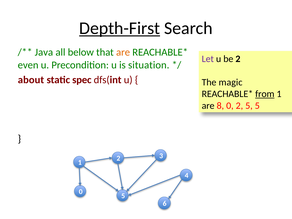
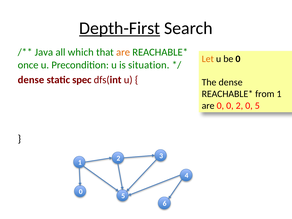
below: below -> which (81, 52)
Let colour: purple -> orange (208, 59)
be 2: 2 -> 0 (238, 59)
even: even -> once (28, 65)
about: about -> dense (31, 80)
The magic: magic -> dense (231, 82)
from underline: present -> none (265, 94)
are 8: 8 -> 0 (220, 106)
5: 5 -> 0 (249, 106)
